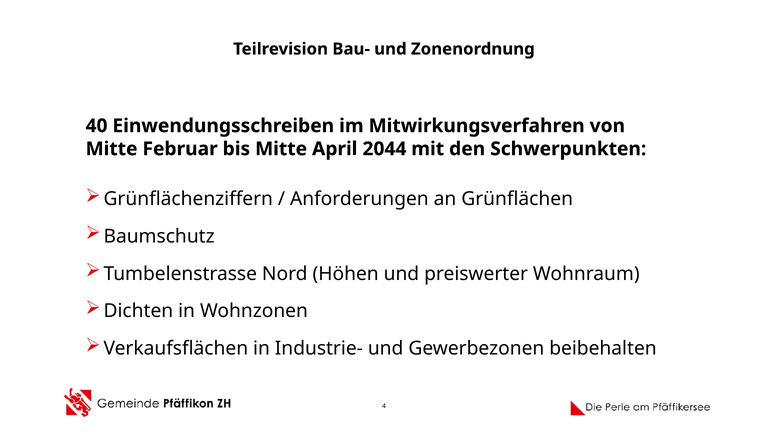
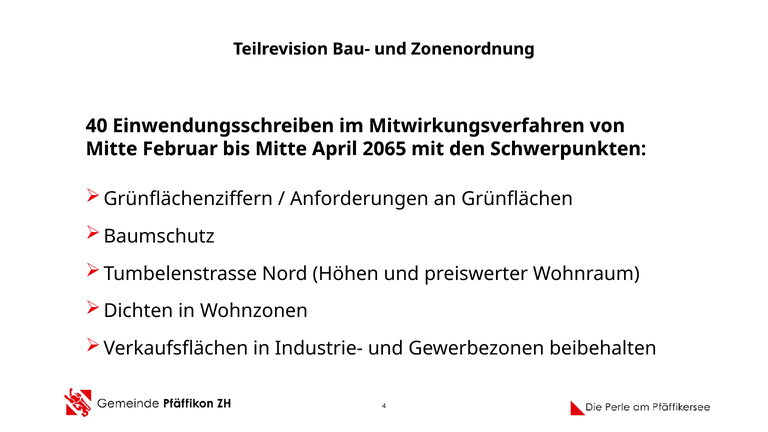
2044: 2044 -> 2065 (384, 149)
